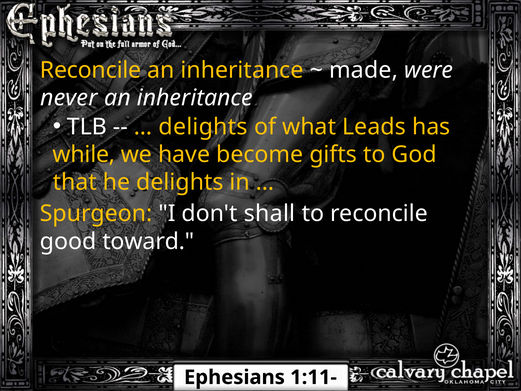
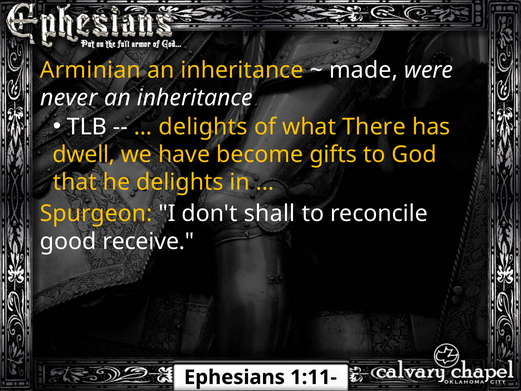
Reconcile: Reconcile -> Arminian (90, 70)
Leads: Leads -> There (374, 127)
while: while -> dwell (84, 154)
toward: toward -> receive (148, 241)
